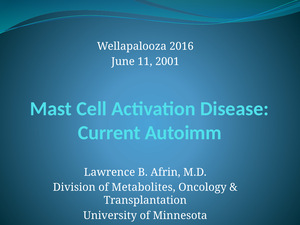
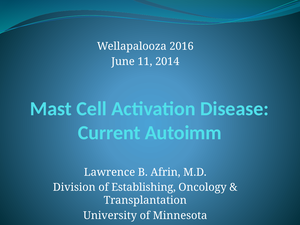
2001: 2001 -> 2014 (167, 61)
Metabolites: Metabolites -> Establishing (144, 187)
